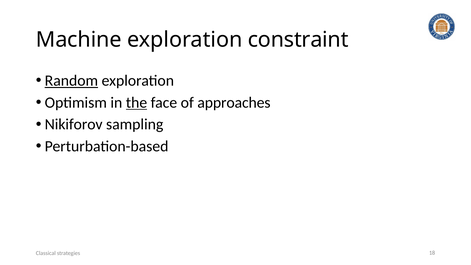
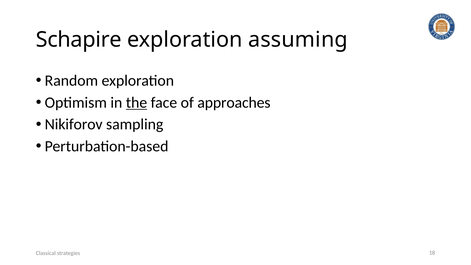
Machine: Machine -> Schapire (79, 40)
constraint: constraint -> assuming (298, 40)
Random underline: present -> none (71, 81)
